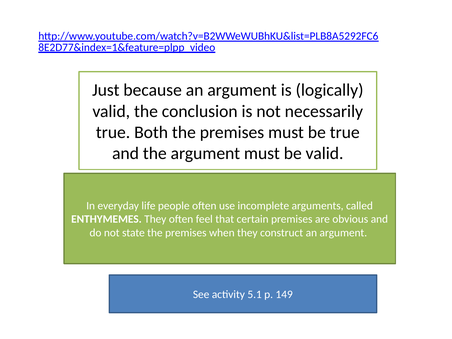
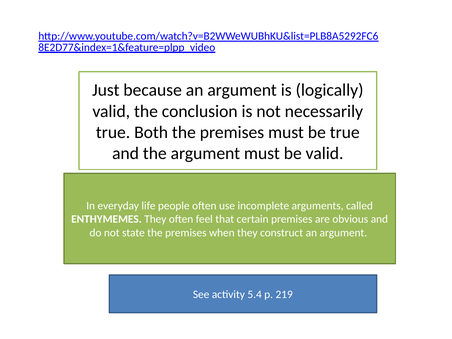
5.1: 5.1 -> 5.4 (255, 295)
149: 149 -> 219 (284, 295)
